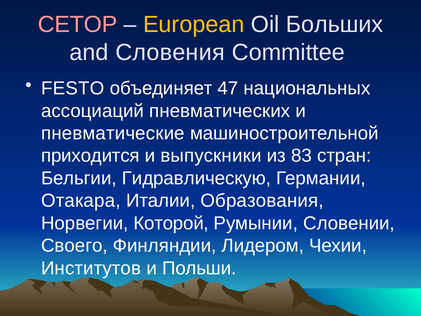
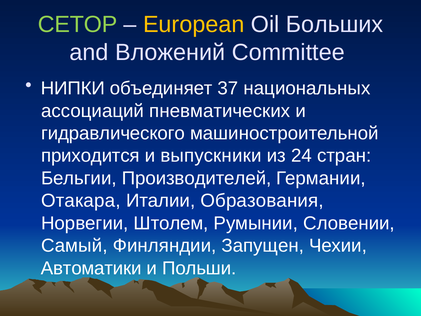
СЕТОР colour: pink -> light green (77, 24)
Словения: Словения -> Вложений (170, 52)
FESTO: FESTO -> НИПКИ (73, 88)
47: 47 -> 37 (228, 88)
пневматические: пневматические -> гидравлического (113, 133)
83: 83 -> 24 (301, 156)
Гидравлическую: Гидравлическую -> Производителей (197, 178)
Которой: Которой -> Штолем (171, 223)
Своего: Своего -> Самый (74, 246)
Лидером: Лидером -> Запущен (263, 246)
Институтов: Институтов -> Автоматики (91, 268)
